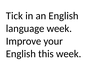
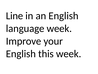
Tick: Tick -> Line (14, 16)
